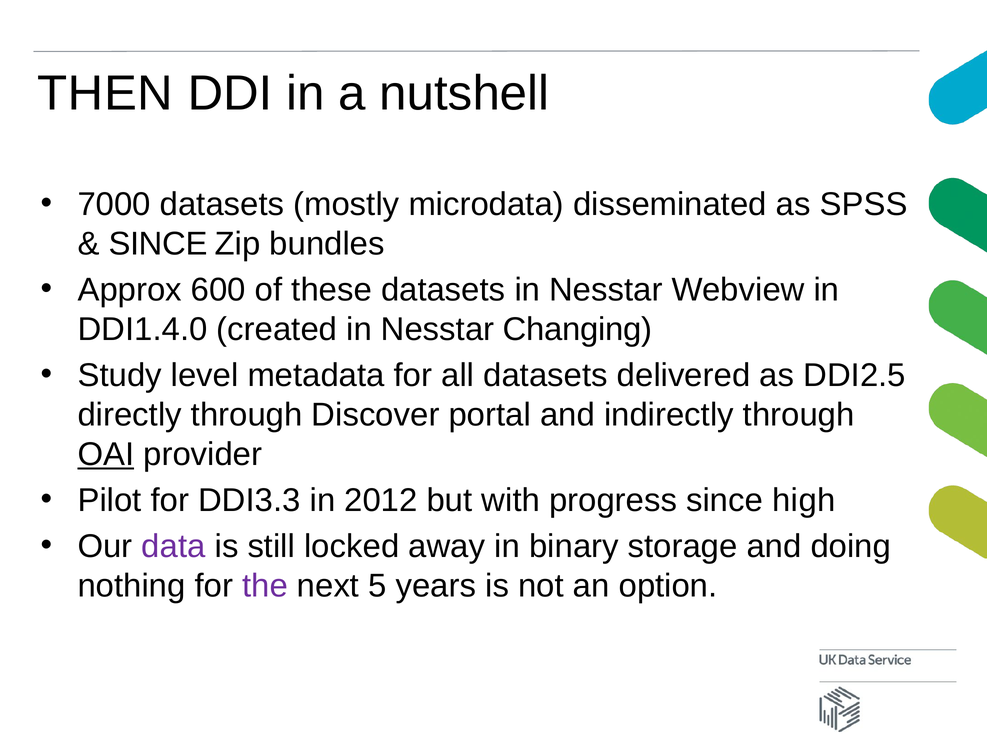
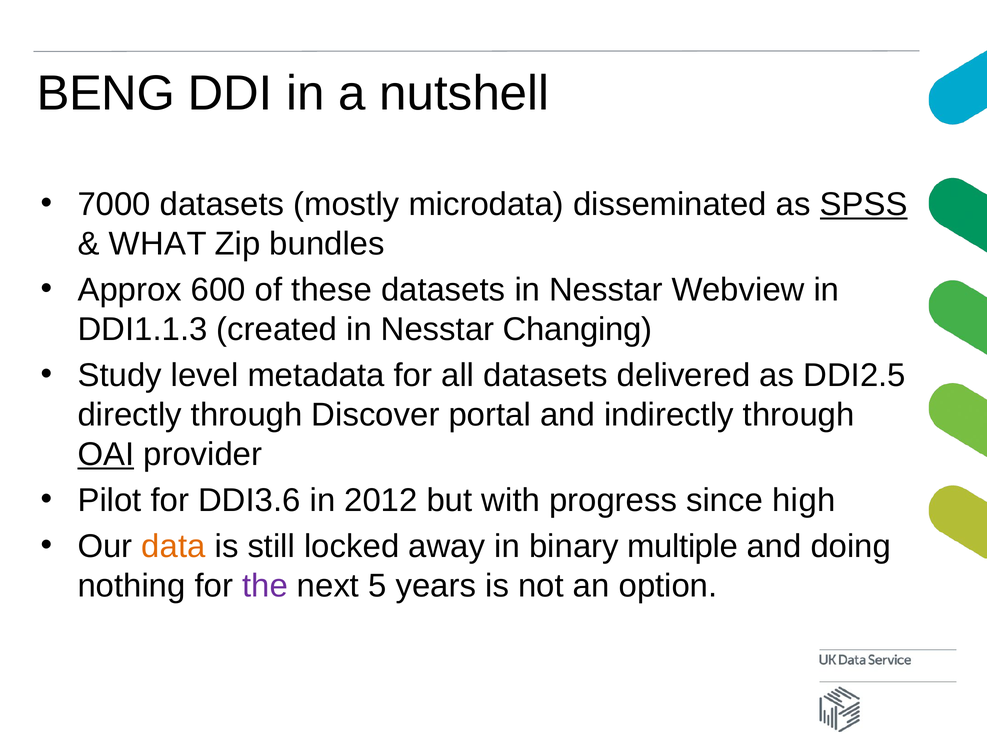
THEN: THEN -> BENG (106, 93)
SPSS underline: none -> present (864, 204)
SINCE: SINCE -> WHAT (158, 244)
DDI1.4.0: DDI1.4.0 -> DDI1.1.3 (143, 329)
DDI3.3: DDI3.3 -> DDI3.6 (249, 500)
data colour: purple -> orange (173, 546)
storage: storage -> multiple (683, 546)
